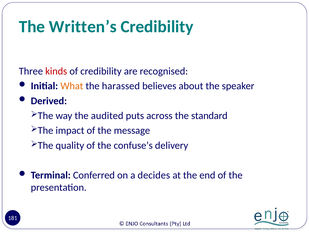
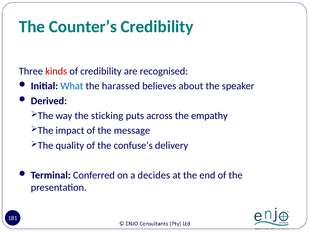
Written’s: Written’s -> Counter’s (83, 27)
What colour: orange -> blue (72, 86)
audited: audited -> sticking (107, 116)
standard: standard -> empathy (209, 116)
